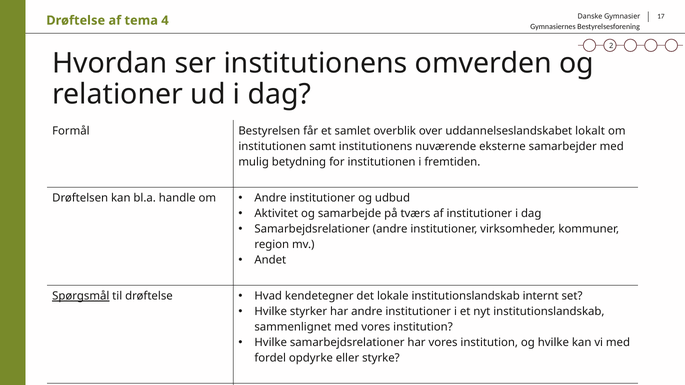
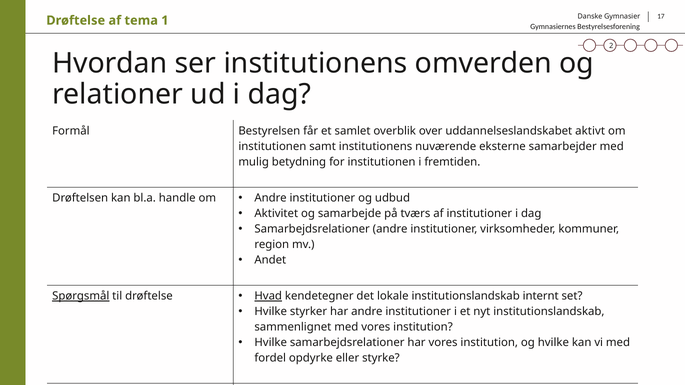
tema 4: 4 -> 1 (165, 20)
lokalt: lokalt -> aktivt (590, 131)
Hvad underline: none -> present (268, 296)
